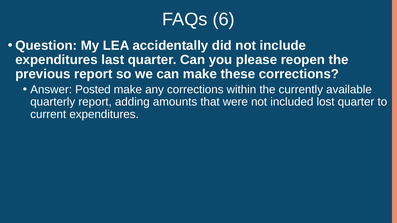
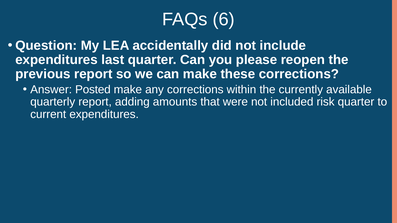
lost: lost -> risk (326, 102)
